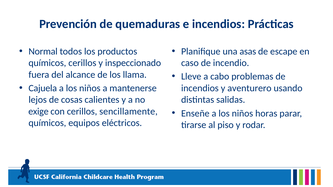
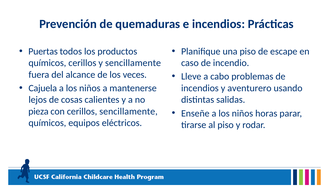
Normal: Normal -> Puertas (43, 51)
una asas: asas -> piso (248, 51)
y inspeccionado: inspeccionado -> sencillamente (133, 63)
llama: llama -> veces (135, 75)
exige: exige -> pieza (38, 112)
